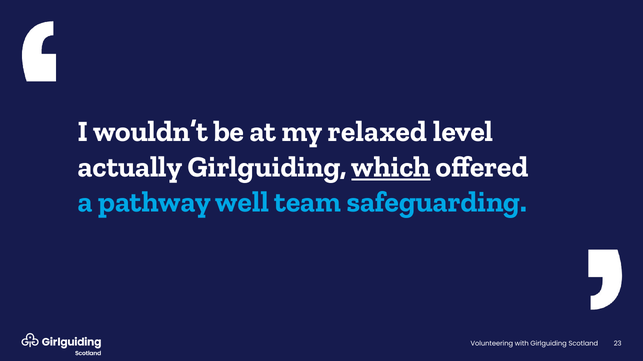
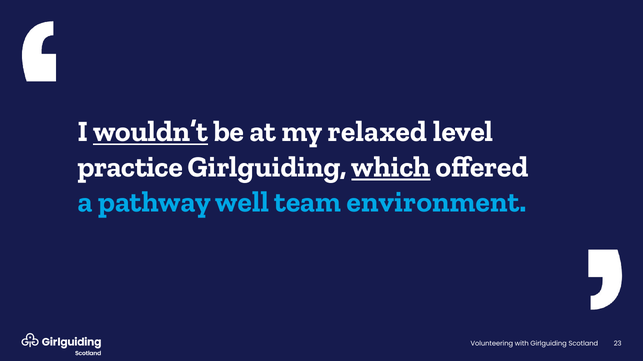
wouldn’t underline: none -> present (151, 132)
actually: actually -> practice (130, 167)
safeguarding: safeguarding -> environment (437, 203)
